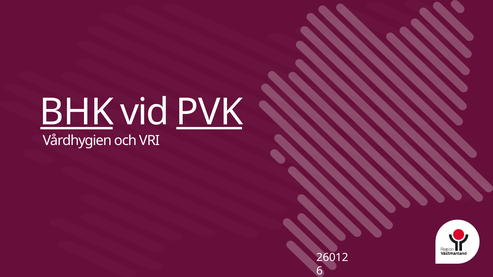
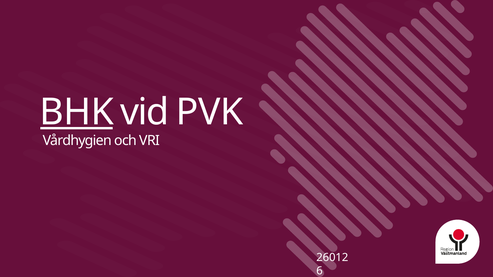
PVK underline: present -> none (209, 112)
